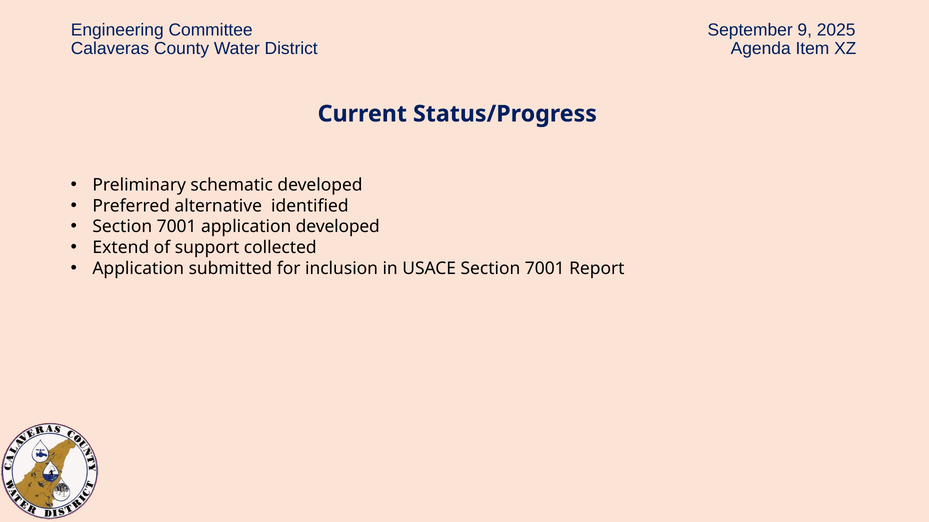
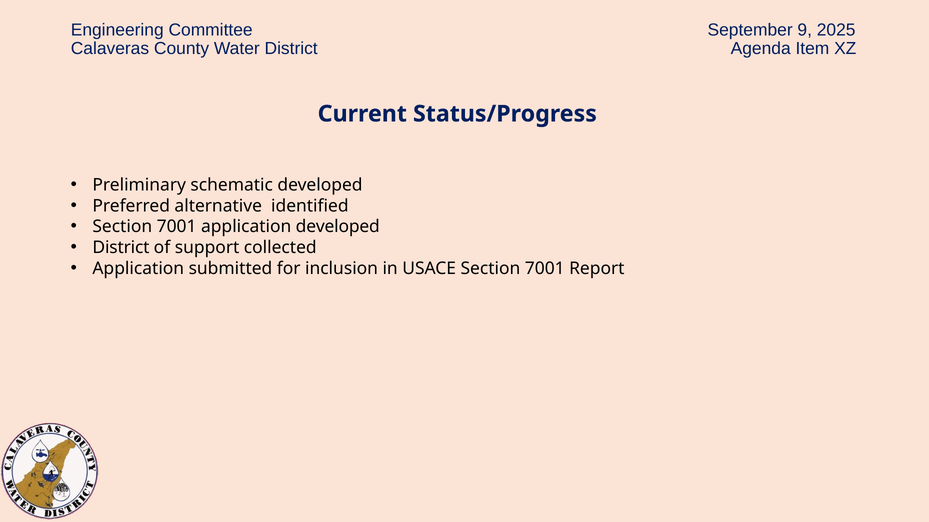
Extend: Extend -> District (121, 248)
